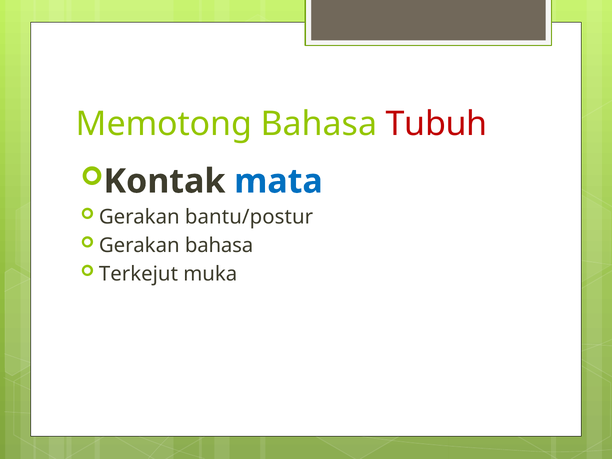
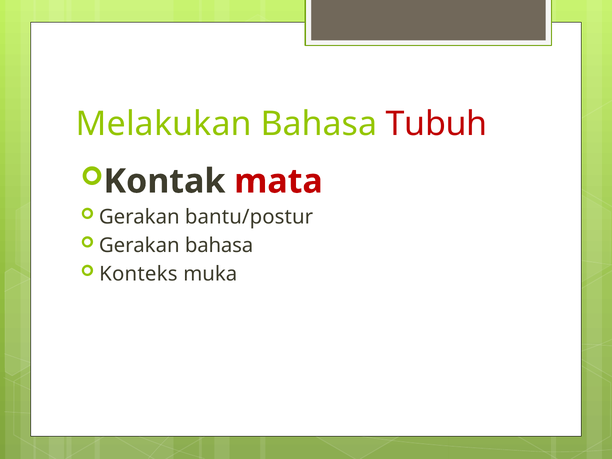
Memotong: Memotong -> Melakukan (164, 124)
mata colour: blue -> red (278, 181)
Terkejut: Terkejut -> Konteks (138, 274)
